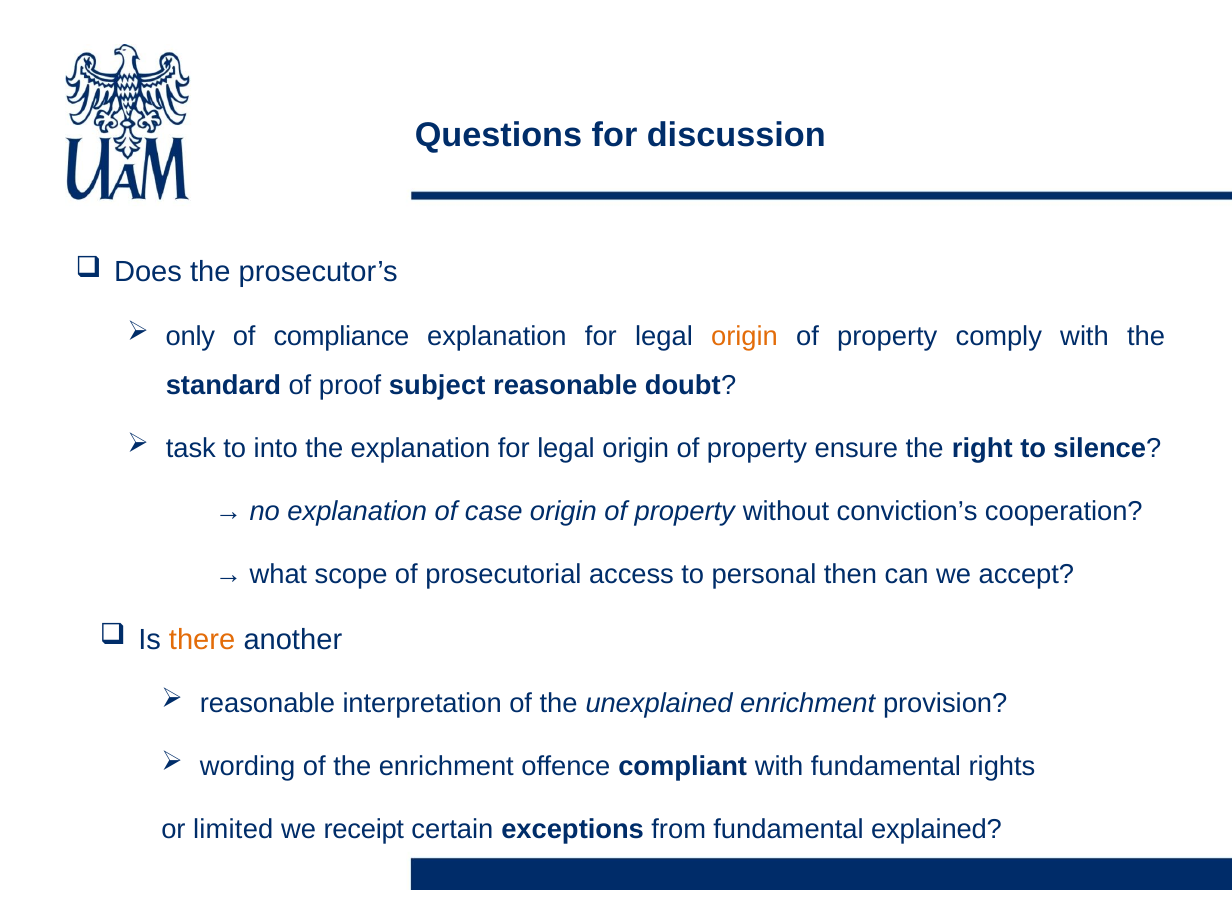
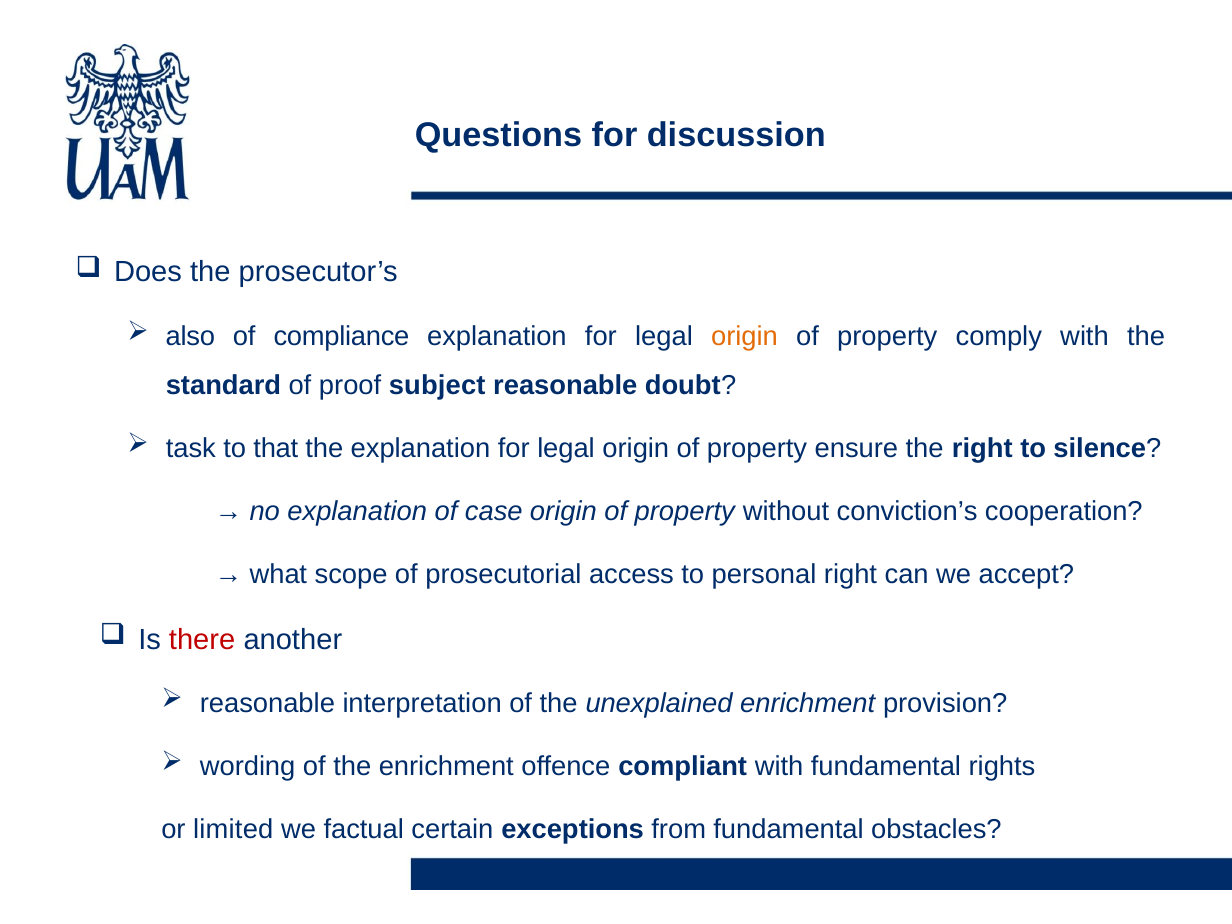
only: only -> also (190, 336)
into: into -> that (276, 448)
personal then: then -> right (850, 574)
there colour: orange -> red (202, 639)
receipt: receipt -> factual (364, 829)
explained: explained -> obstacles (936, 829)
